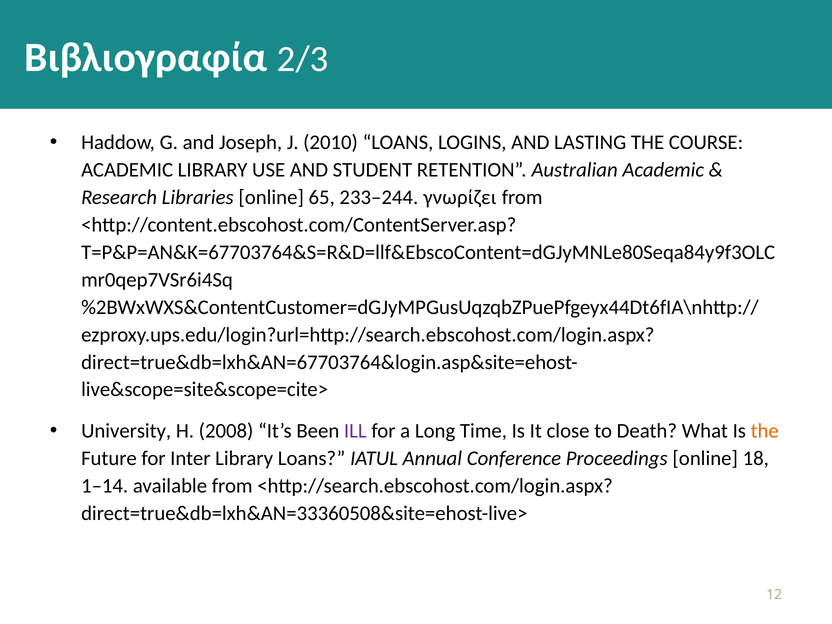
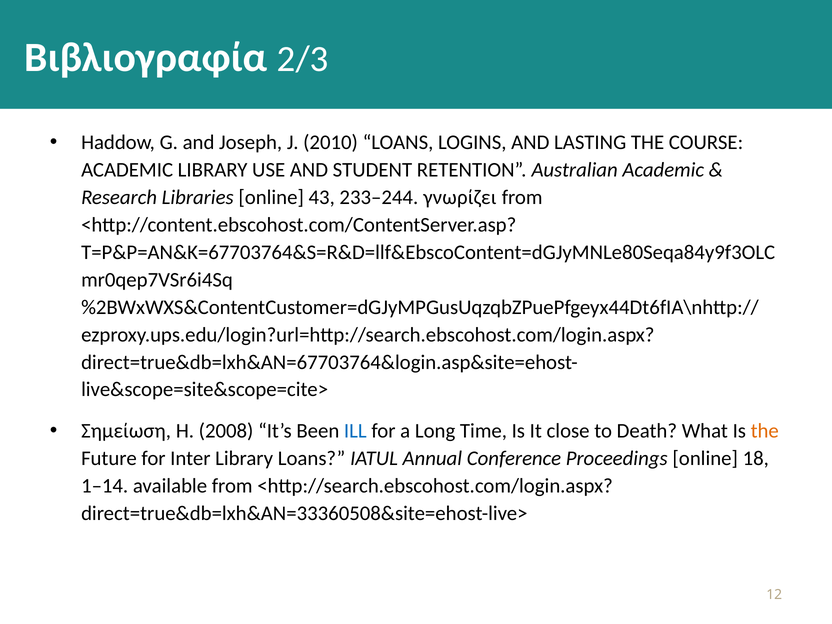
65: 65 -> 43 (322, 197)
University: University -> Σημείωση (126, 431)
ILL colour: purple -> blue (355, 431)
